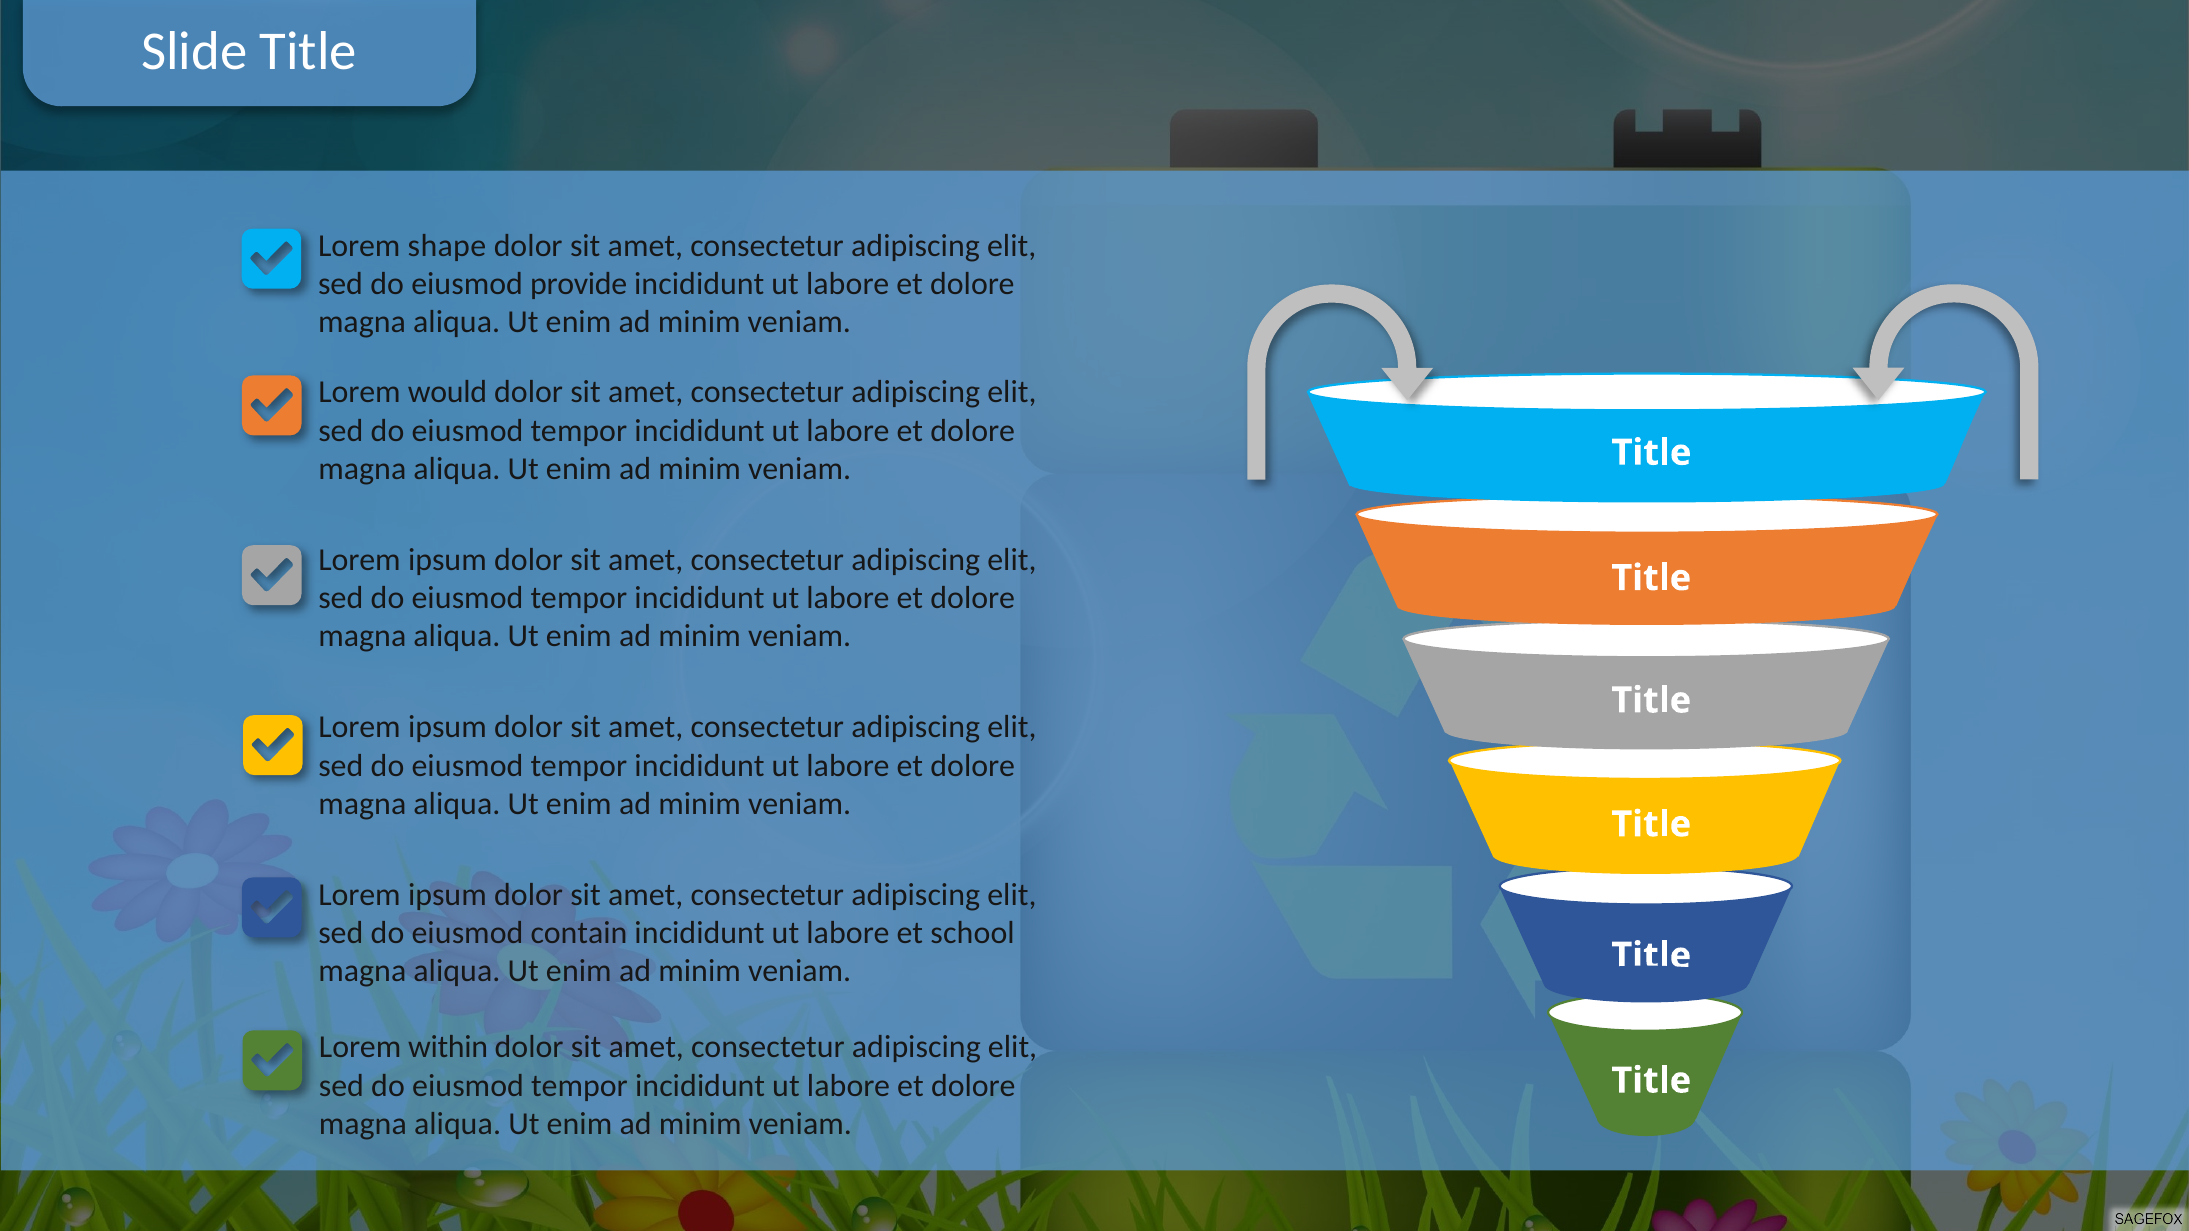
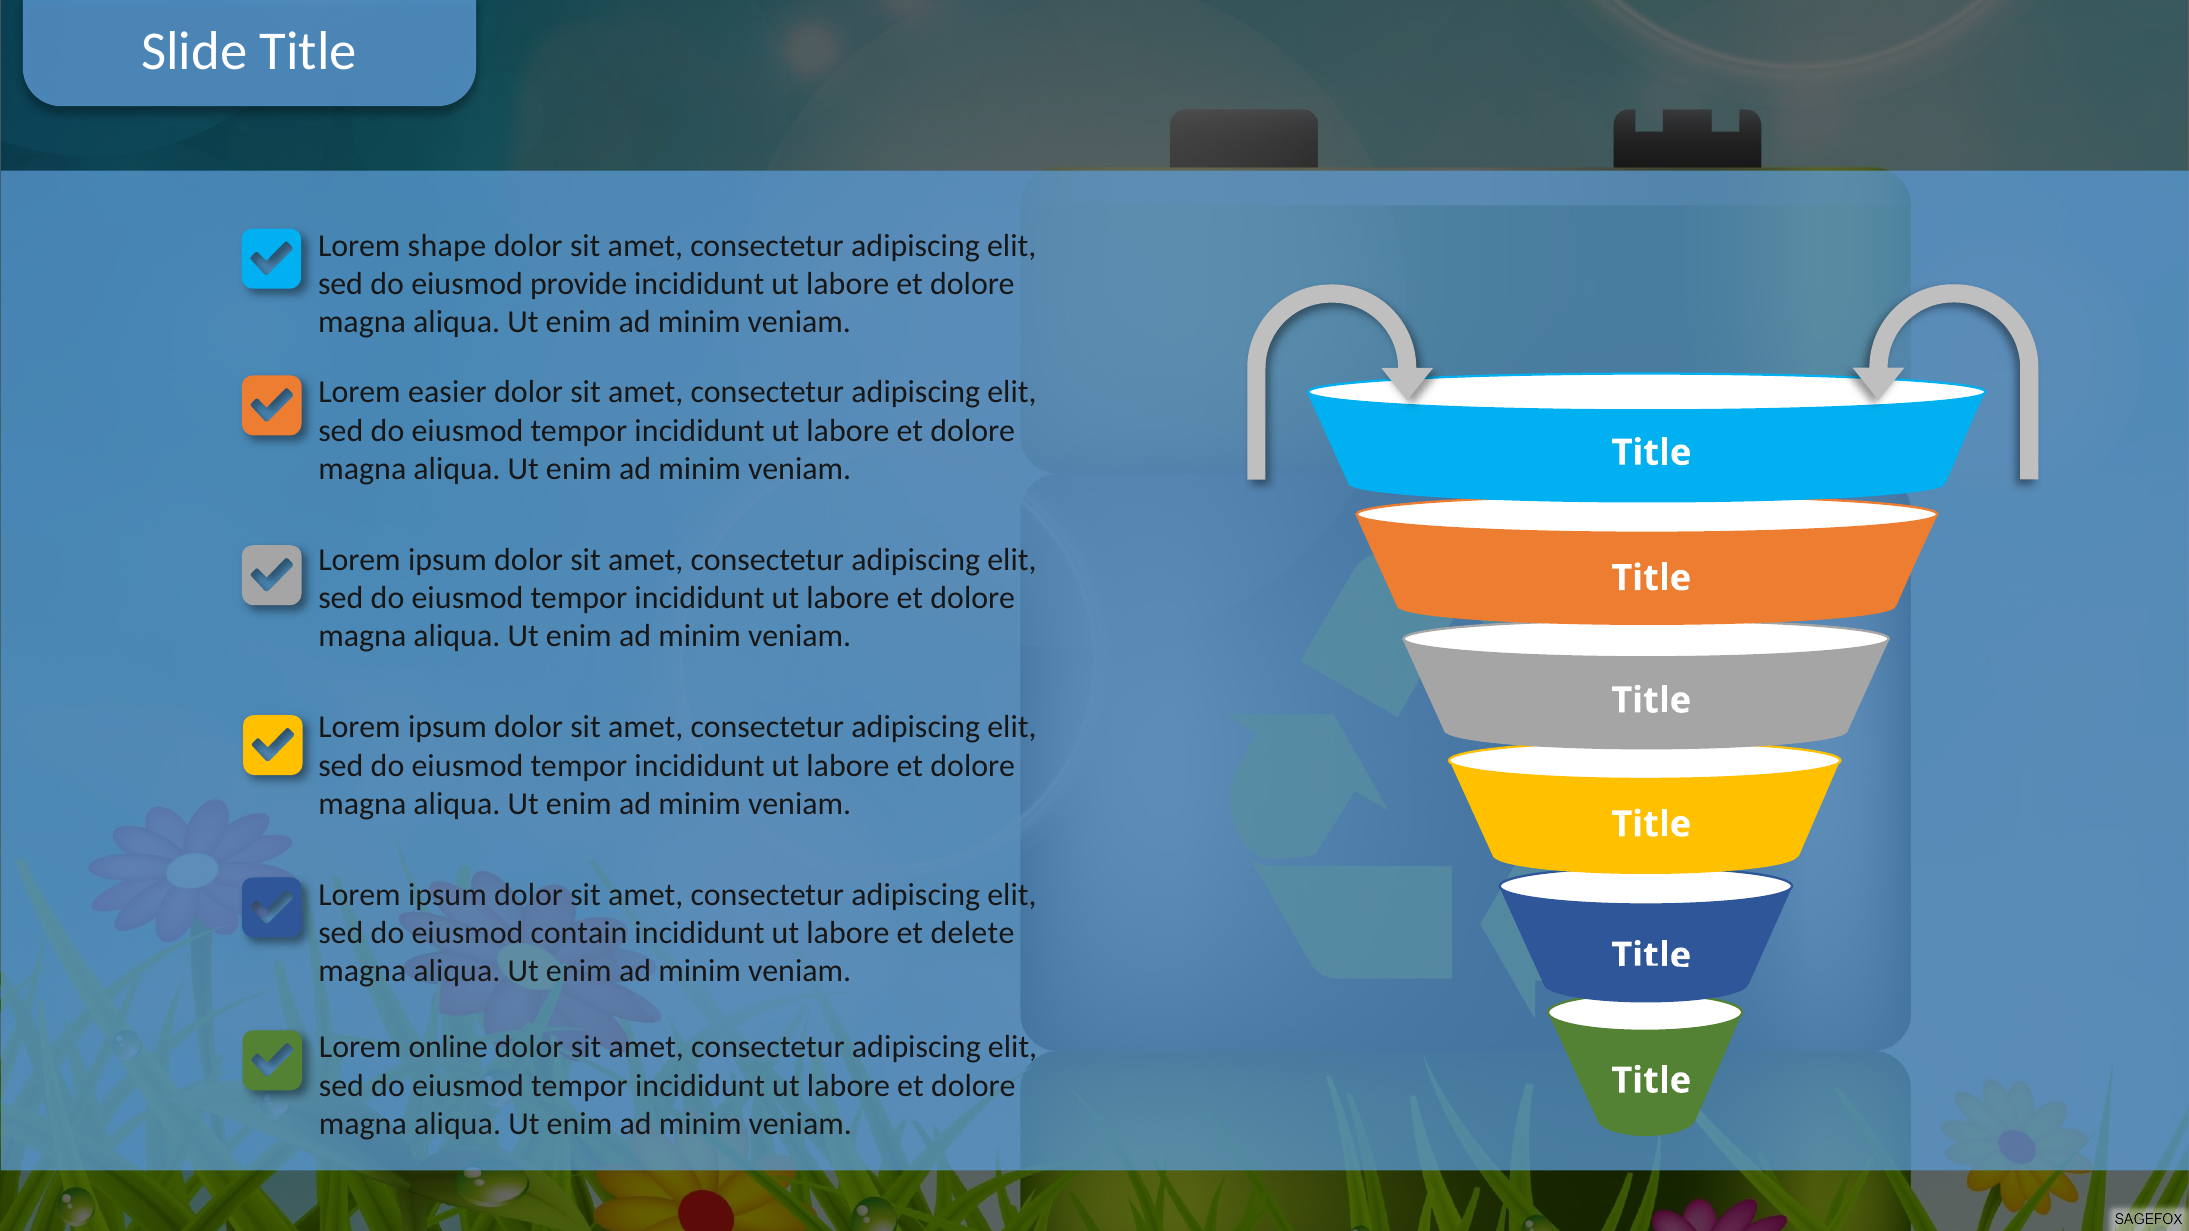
would: would -> easier (447, 392)
school: school -> delete (973, 933)
within: within -> online (448, 1047)
